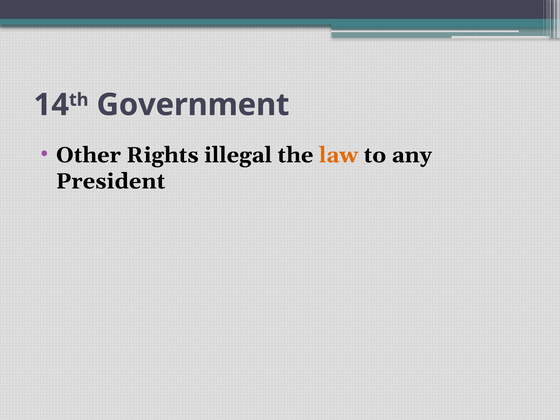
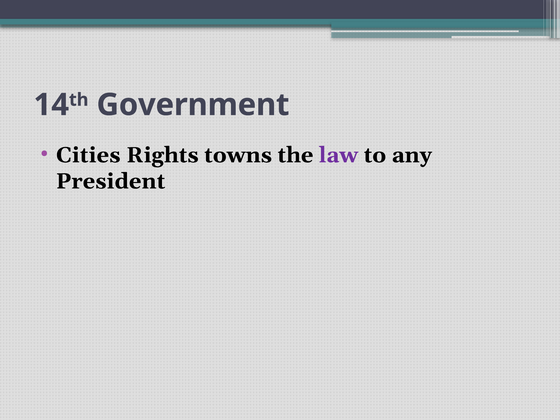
Other: Other -> Cities (88, 155)
illegal: illegal -> towns (238, 155)
law colour: orange -> purple (339, 155)
